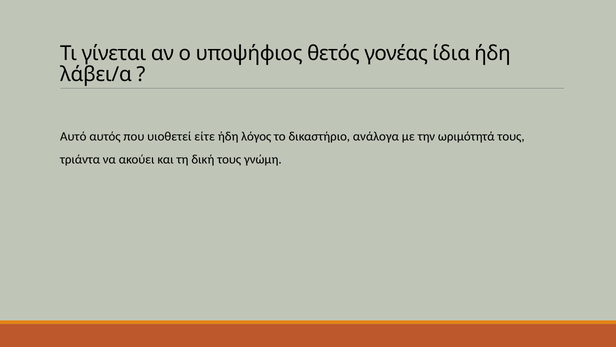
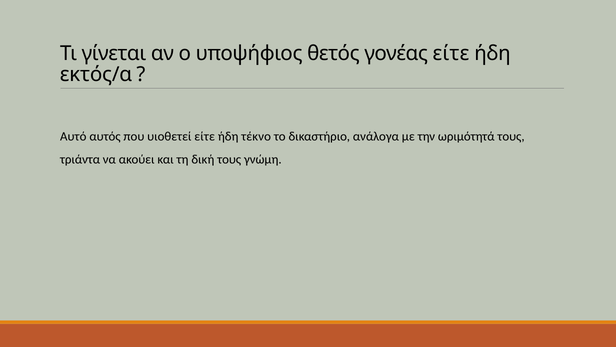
γονέας ίδια: ίδια -> είτε (451, 54)
λάβει/α: λάβει/α -> εκτός/α (96, 74)
λόγος: λόγος -> τέκνο (256, 136)
